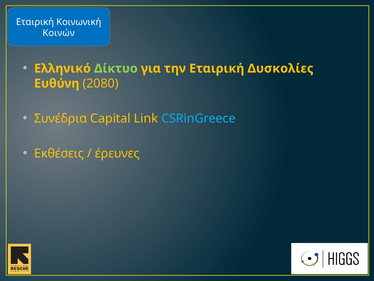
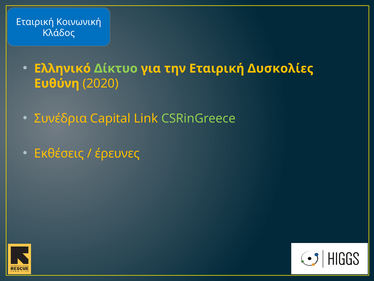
Κοινών: Κοινών -> Κλάδος (59, 33)
2080: 2080 -> 2020 (101, 83)
CSRinGreece colour: light blue -> light green (198, 118)
